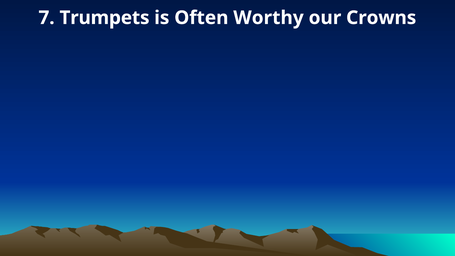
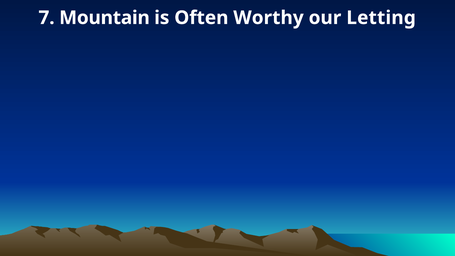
Trumpets: Trumpets -> Mountain (104, 18)
Crowns: Crowns -> Letting (381, 18)
